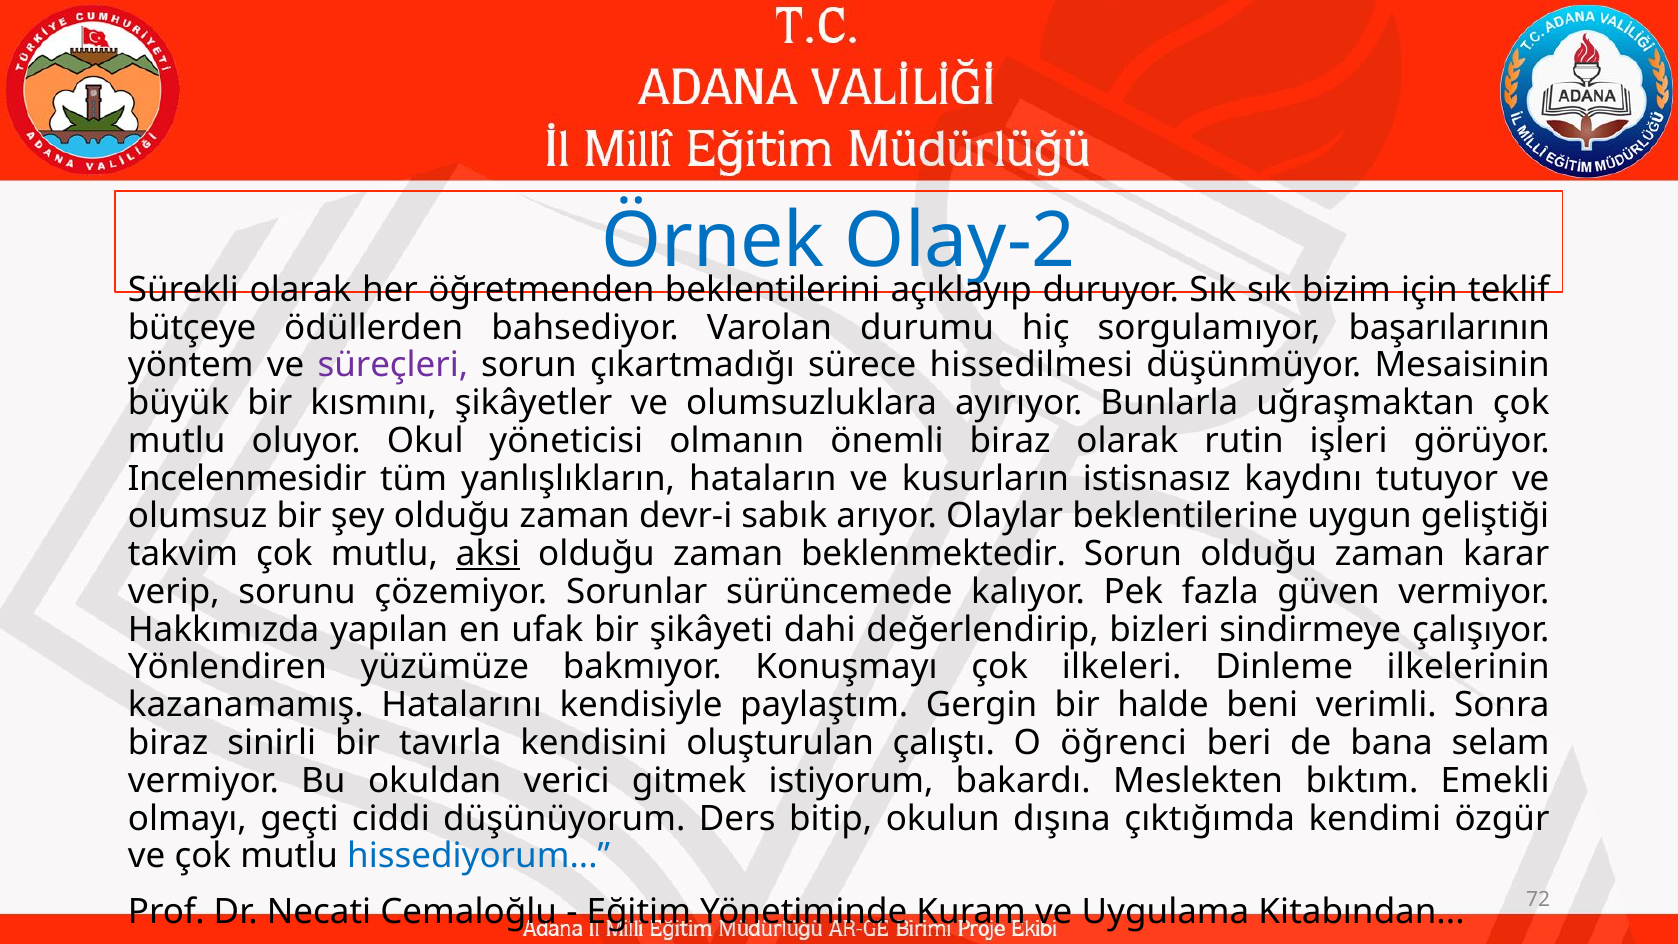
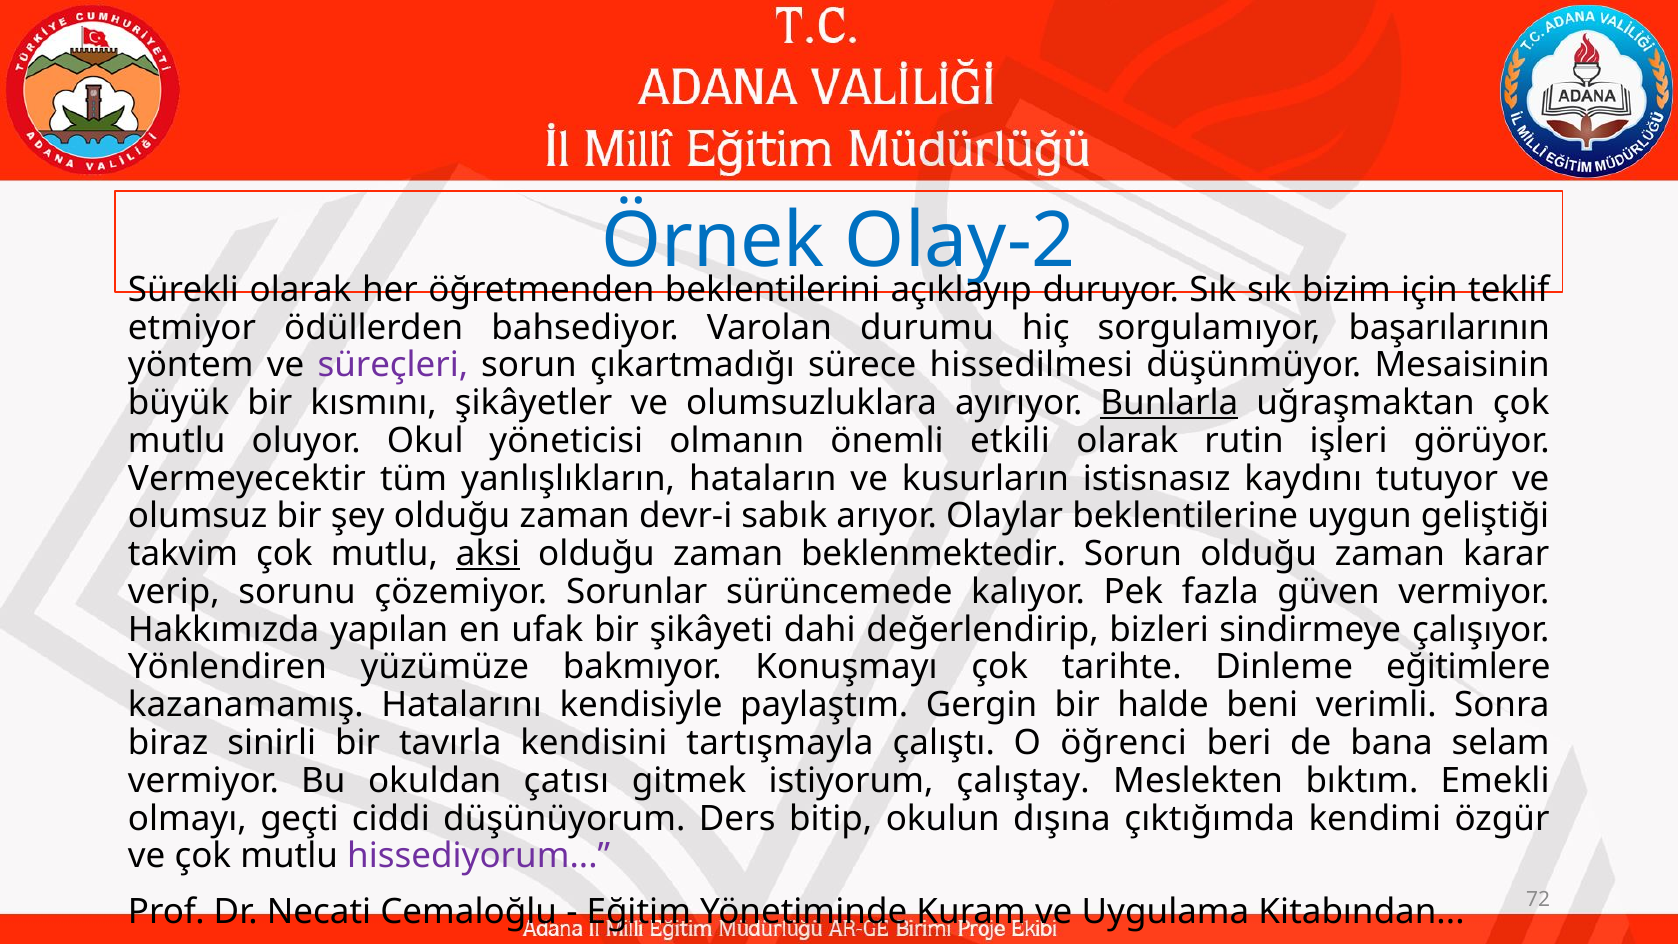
bütçeye: bütçeye -> etmiyor (192, 328)
Bunlarla underline: none -> present (1169, 403)
önemli biraz: biraz -> etkili (1010, 441)
Incelenmesidir: Incelenmesidir -> Vermeyecektir (247, 479)
ilkeleri: ilkeleri -> tarihte (1122, 667)
ilkelerinin: ilkelerinin -> eğitimlere (1468, 667)
oluşturulan: oluşturulan -> tartışmayla (780, 743)
verici: verici -> çatısı (566, 781)
bakardı: bakardı -> çalıştay (1023, 781)
hissediyorum colour: blue -> purple (479, 856)
